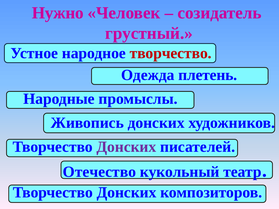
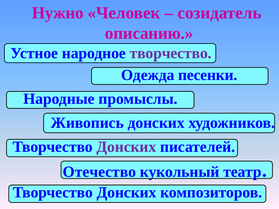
грустный: грустный -> описанию (149, 33)
творчество colour: red -> purple (171, 53)
плетень: плетень -> песенки (208, 75)
